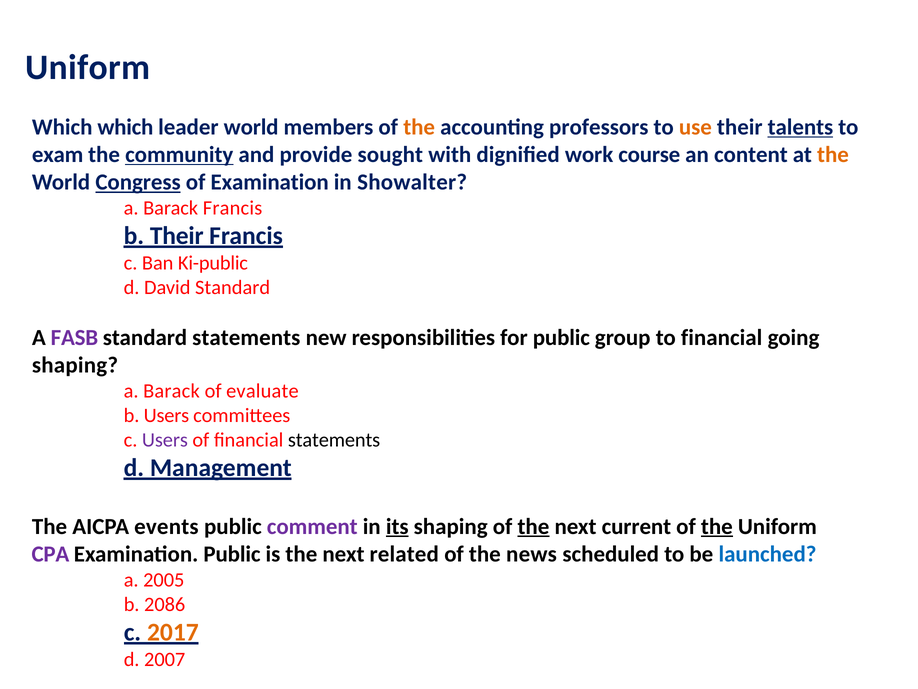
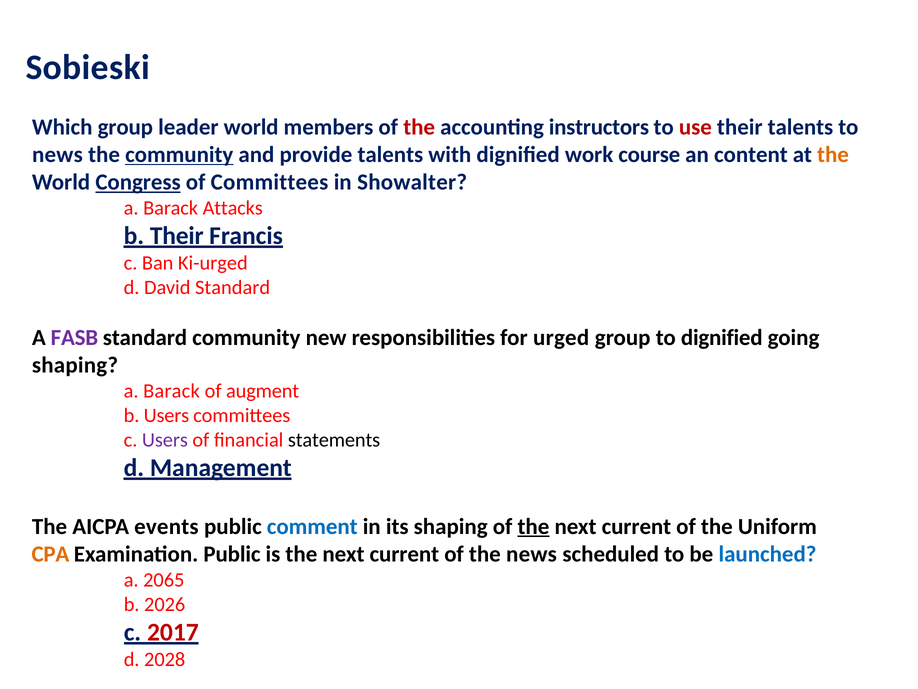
Uniform: Uniform -> Sobieski (88, 68)
Which which: which -> group (125, 127)
the colour: orange -> red (419, 127)
professors: professors -> instructors (599, 127)
use colour: orange -> red (695, 127)
talents underline: present -> none (800, 127)
exam: exam -> news (57, 155)
provide sought: sought -> talents (390, 155)
of Examination: Examination -> Committees (269, 182)
Barack Francis: Francis -> Attacks (233, 208)
Ki-public: Ki-public -> Ki-urged (213, 263)
standard statements: statements -> community (246, 337)
for public: public -> urged (561, 337)
to financial: financial -> dignified (722, 337)
evaluate: evaluate -> augment (263, 391)
comment colour: purple -> blue (312, 526)
its underline: present -> none (397, 526)
the underline: present -> none (717, 526)
CPA colour: purple -> orange (50, 554)
is the next related: related -> current (404, 554)
2005: 2005 -> 2065 (164, 579)
2086: 2086 -> 2026 (165, 604)
2017 colour: orange -> red (173, 632)
2007: 2007 -> 2028 (165, 659)
